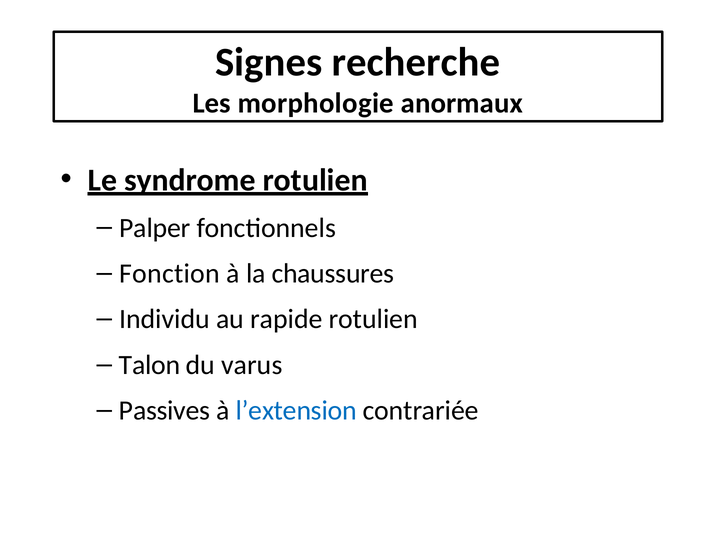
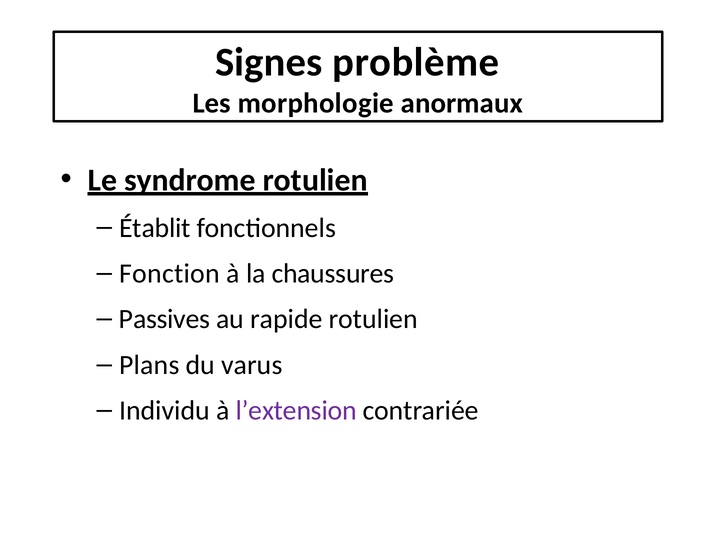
recherche: recherche -> problème (416, 63)
Palper: Palper -> Établit (155, 228)
Individu: Individu -> Passives (165, 319)
Talon: Talon -> Plans (149, 365)
Passives: Passives -> Individu (164, 411)
l’extension colour: blue -> purple (296, 411)
